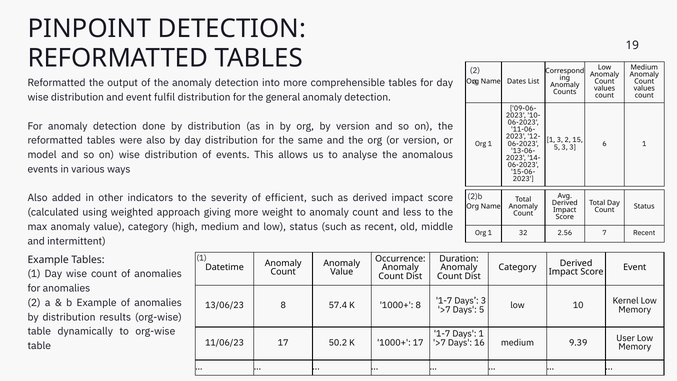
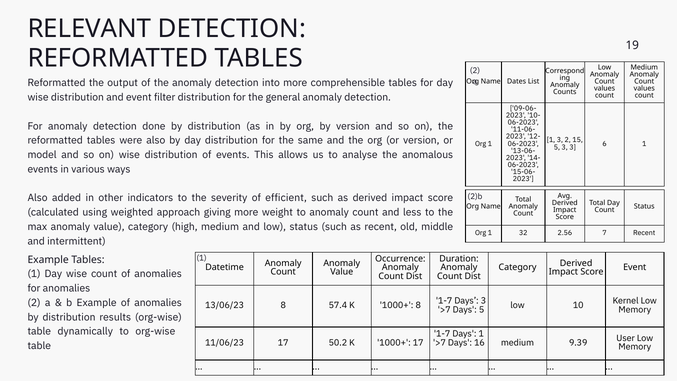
PINPOINT: PINPOINT -> RELEVANT (89, 29)
fulfil: fulfil -> filter (165, 97)
